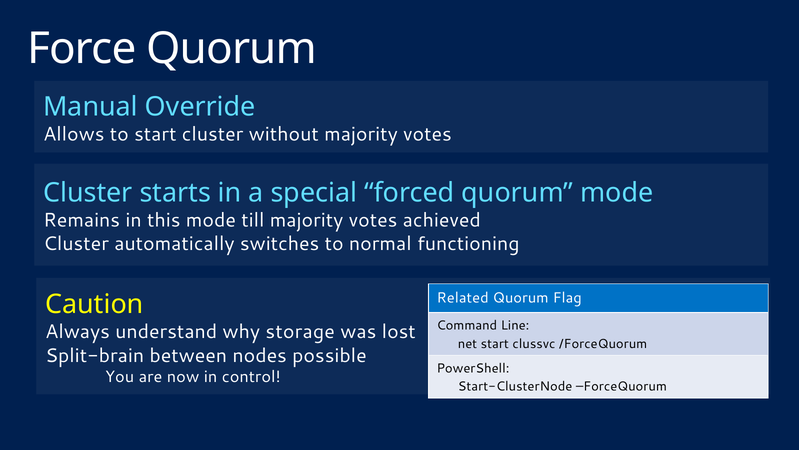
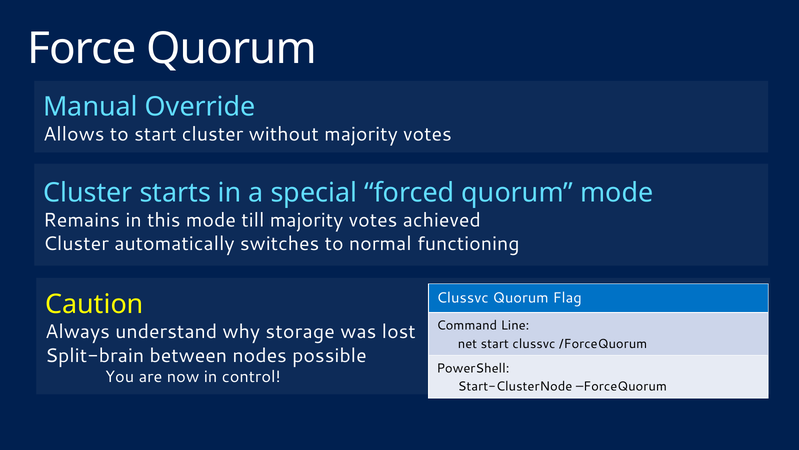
Related: Related -> Clussvc (463, 297)
